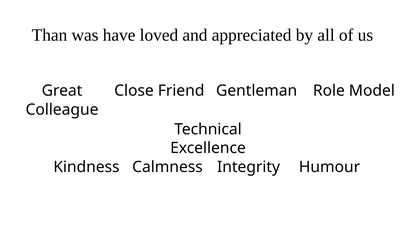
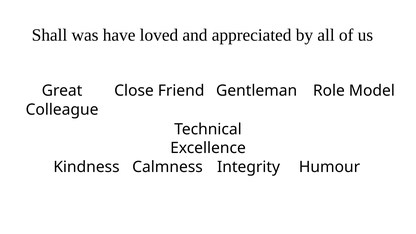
Than: Than -> Shall (49, 35)
